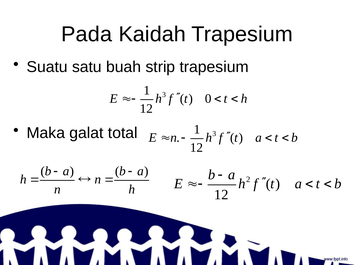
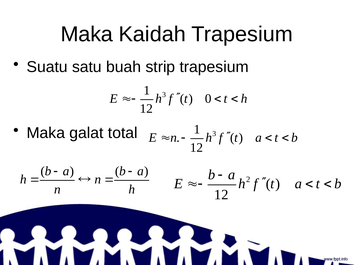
Pada: Pada -> Maka (87, 34)
